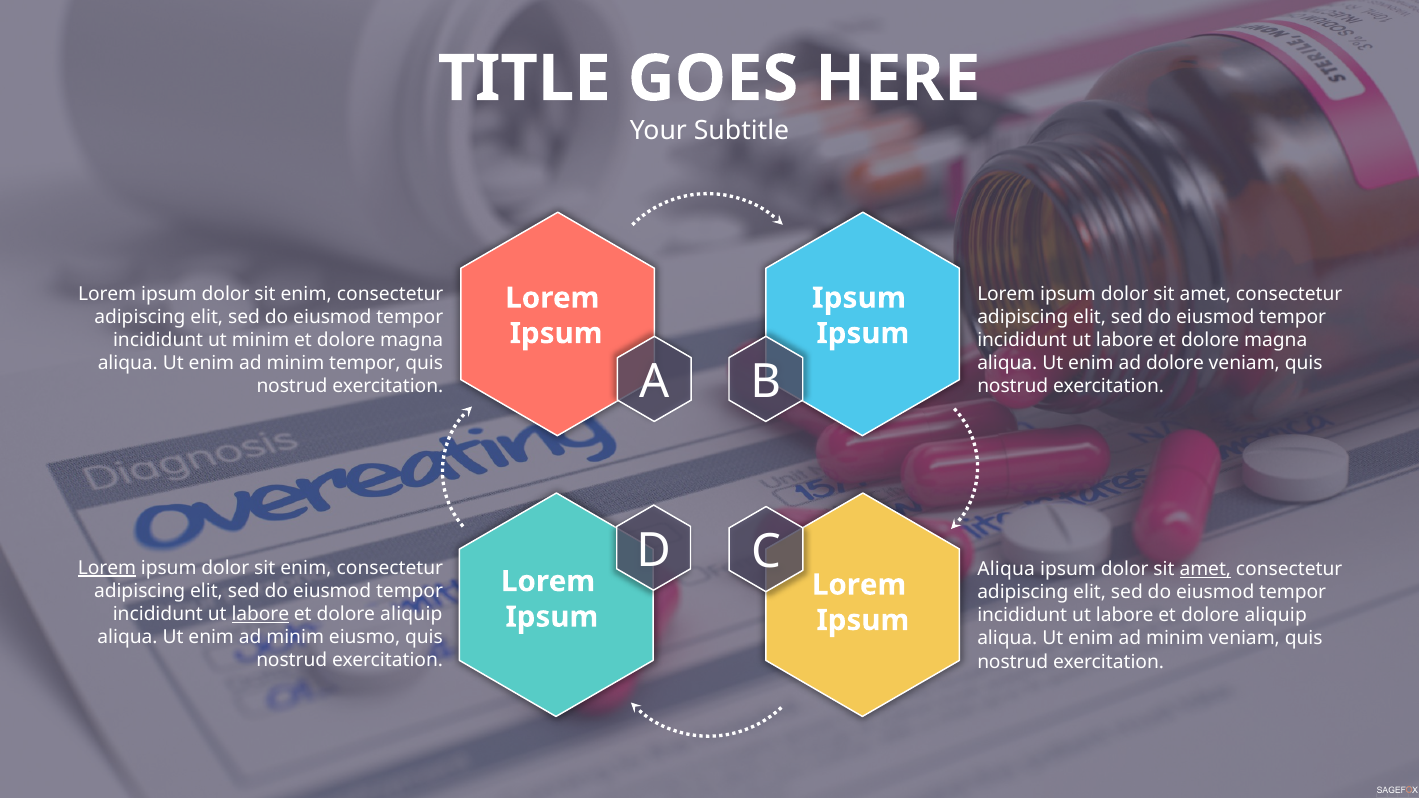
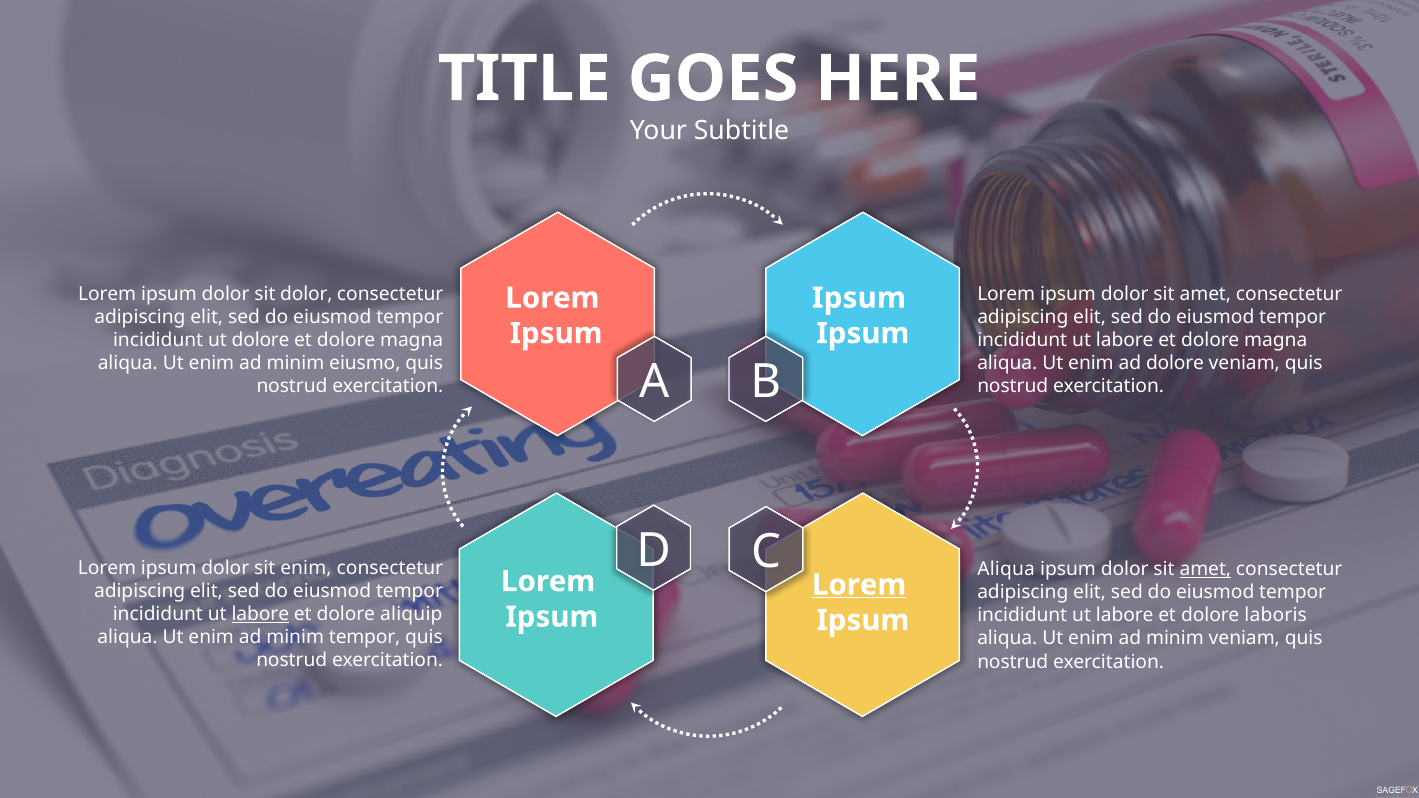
enim: enim -> dolor (306, 294)
ut minim: minim -> dolore (261, 340)
minim tempor: tempor -> eiusmo (365, 363)
Lorem underline: present -> none (107, 568)
Lorem underline: none -> present (859, 585)
aliquip: aliquip -> laboris (1276, 616)
minim eiusmo: eiusmo -> tempor (365, 637)
